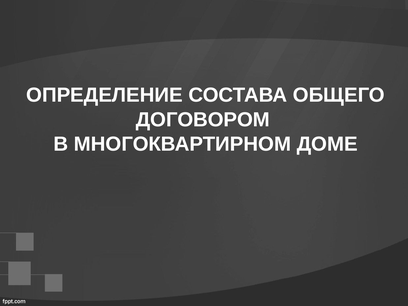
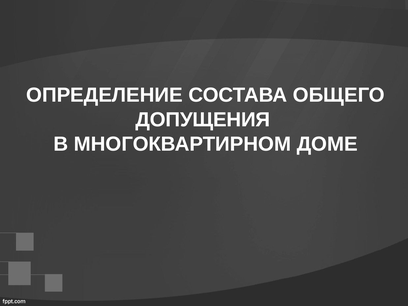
ДОГОВОРОМ: ДОГОВОРОМ -> ДОПУЩЕНИЯ (203, 120)
